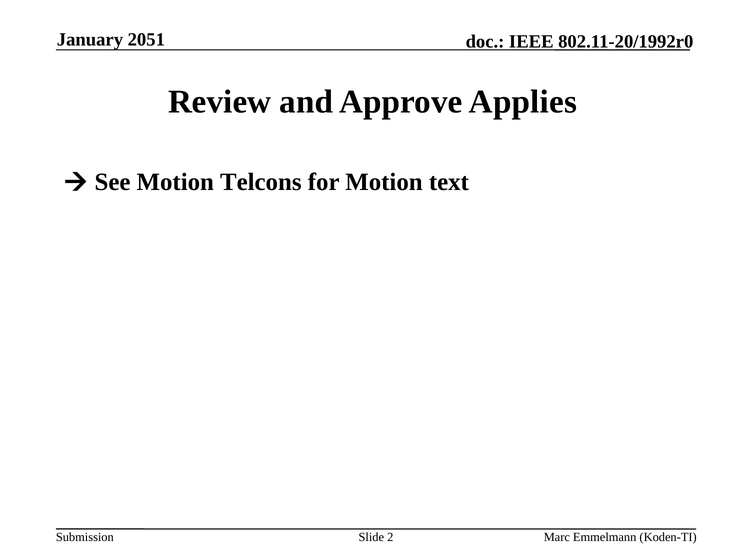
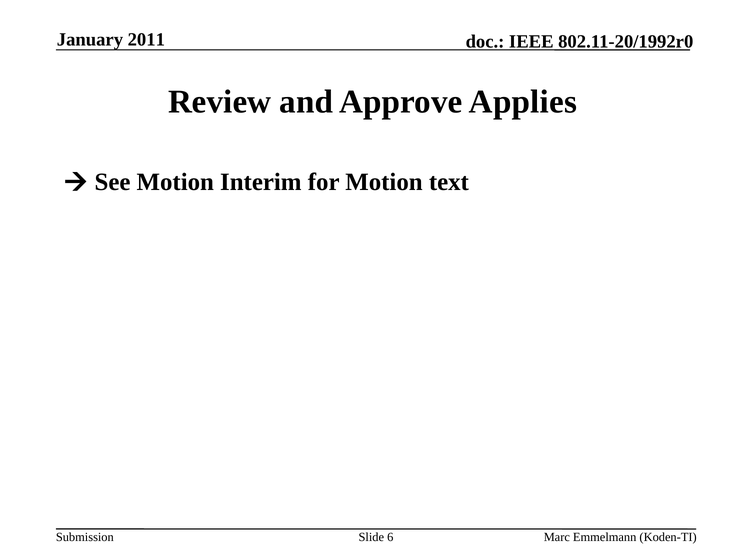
2051: 2051 -> 2011 (146, 40)
Telcons: Telcons -> Interim (261, 182)
2: 2 -> 6 (390, 537)
